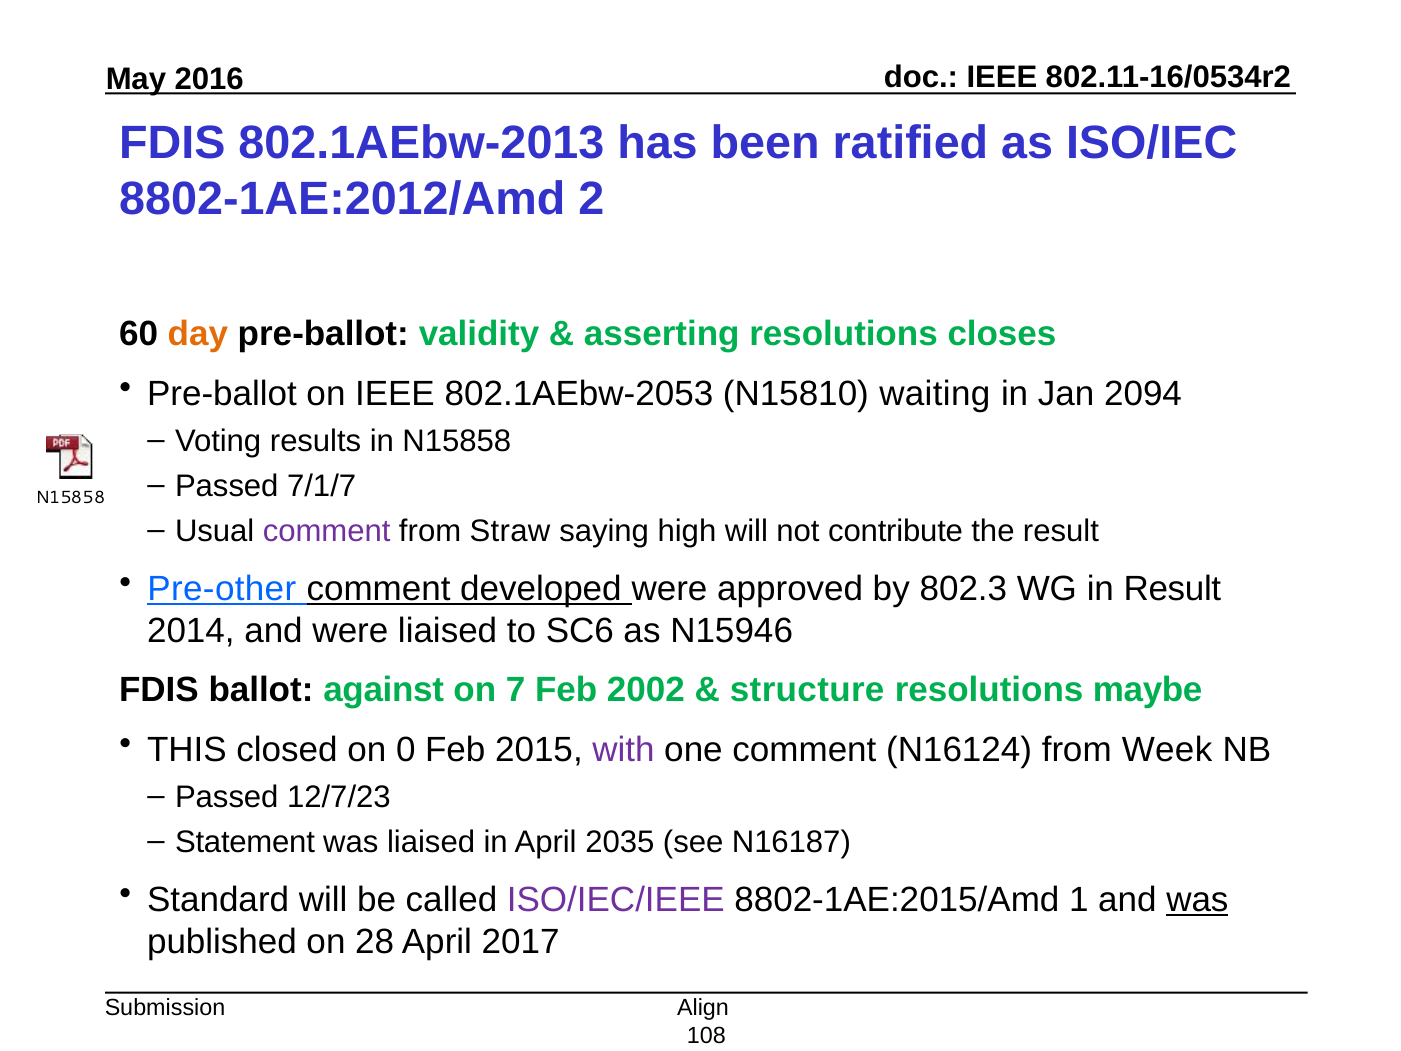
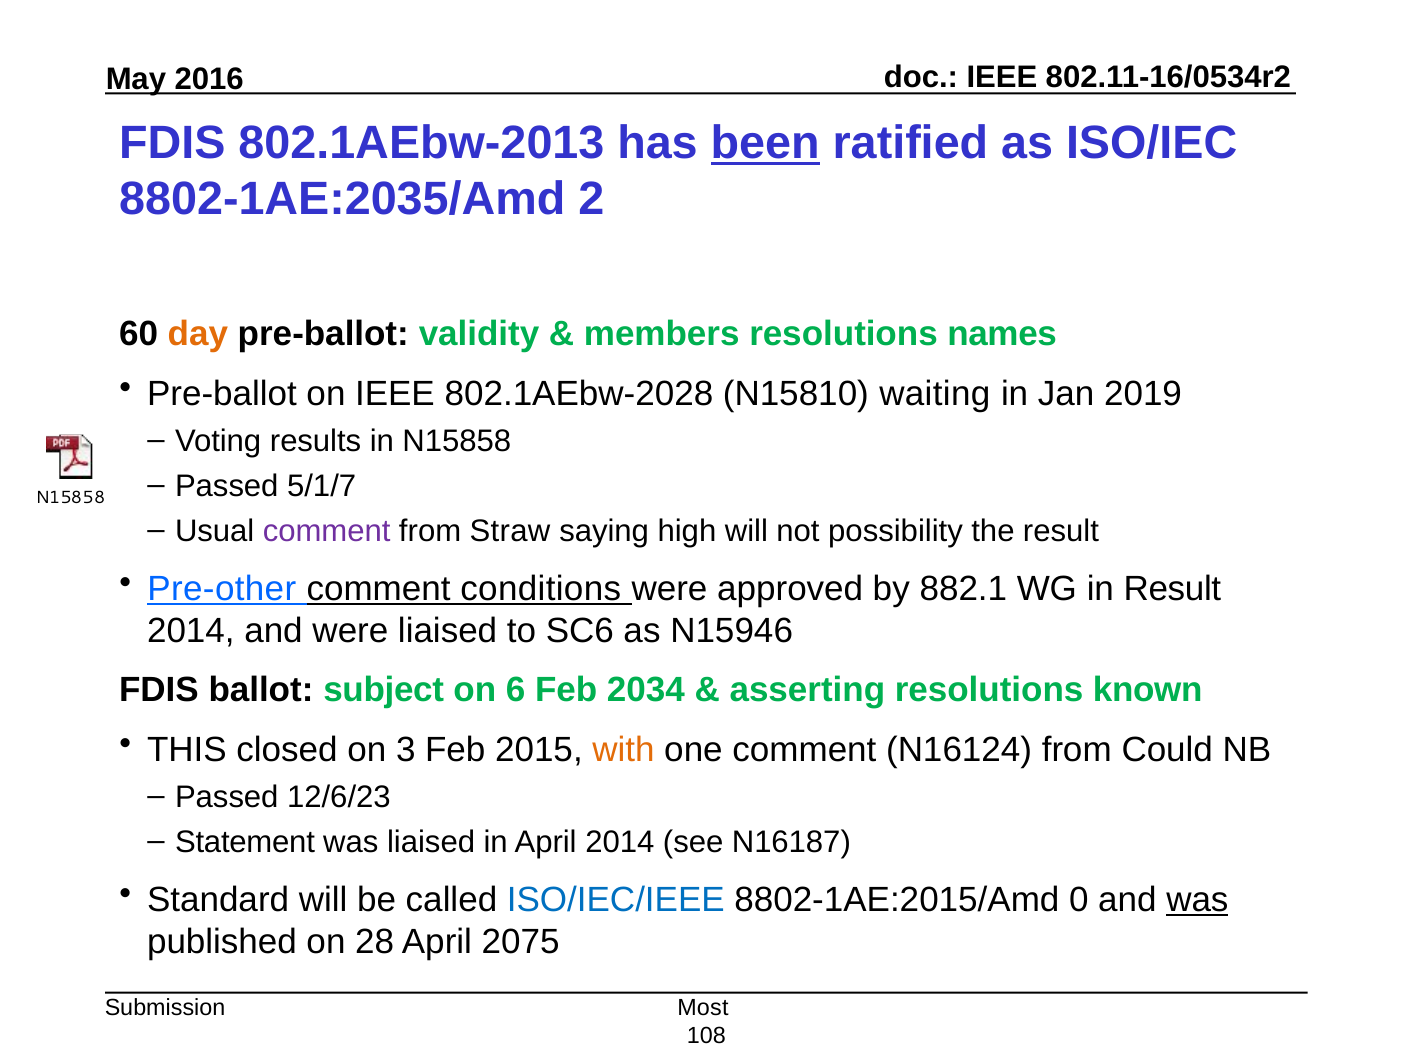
been underline: none -> present (765, 143)
8802-1AE:2012/Amd: 8802-1AE:2012/Amd -> 8802-1AE:2035/Amd (342, 199)
asserting: asserting -> members (662, 334)
closes: closes -> names (1002, 334)
802.1AEbw-2053: 802.1AEbw-2053 -> 802.1AEbw-2028 (579, 394)
2094: 2094 -> 2019 (1143, 394)
7/1/7: 7/1/7 -> 5/1/7 (322, 486)
contribute: contribute -> possibility (896, 531)
developed: developed -> conditions (541, 589)
802.3: 802.3 -> 882.1 (963, 589)
against: against -> subject (384, 690)
7: 7 -> 6 (516, 690)
2002: 2002 -> 2034 (646, 690)
structure: structure -> asserting (807, 690)
maybe: maybe -> known (1148, 690)
0: 0 -> 3 (406, 750)
with colour: purple -> orange (623, 750)
Week: Week -> Could (1167, 750)
12/7/23: 12/7/23 -> 12/6/23 (339, 797)
April 2035: 2035 -> 2014 (620, 842)
ISO/IEC/IEEE colour: purple -> blue (616, 900)
1: 1 -> 0 (1079, 900)
2017: 2017 -> 2075 (521, 942)
Align: Align -> Most (703, 1008)
